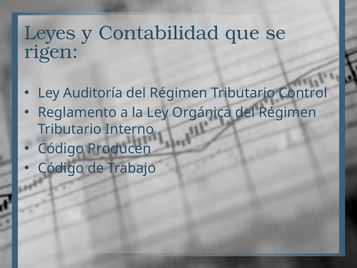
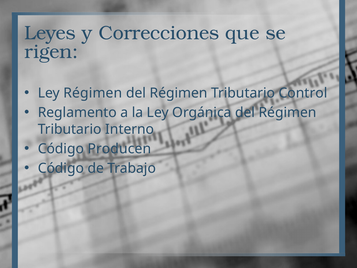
Contabilidad: Contabilidad -> Correcciones (159, 33)
Ley Auditoría: Auditoría -> Régimen (93, 93)
